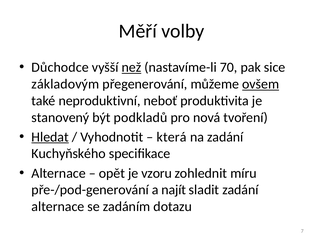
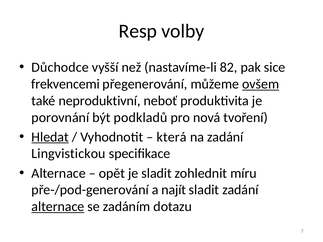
Měří: Měří -> Resp (138, 31)
než underline: present -> none (131, 67)
70: 70 -> 82 (229, 67)
základovým: základovým -> frekvencemi (65, 84)
stanovený: stanovený -> porovnání (60, 118)
Kuchyňského: Kuchyňského -> Lingvistickou (69, 154)
je vzoru: vzoru -> sladit (157, 173)
alternace underline: none -> present (58, 207)
